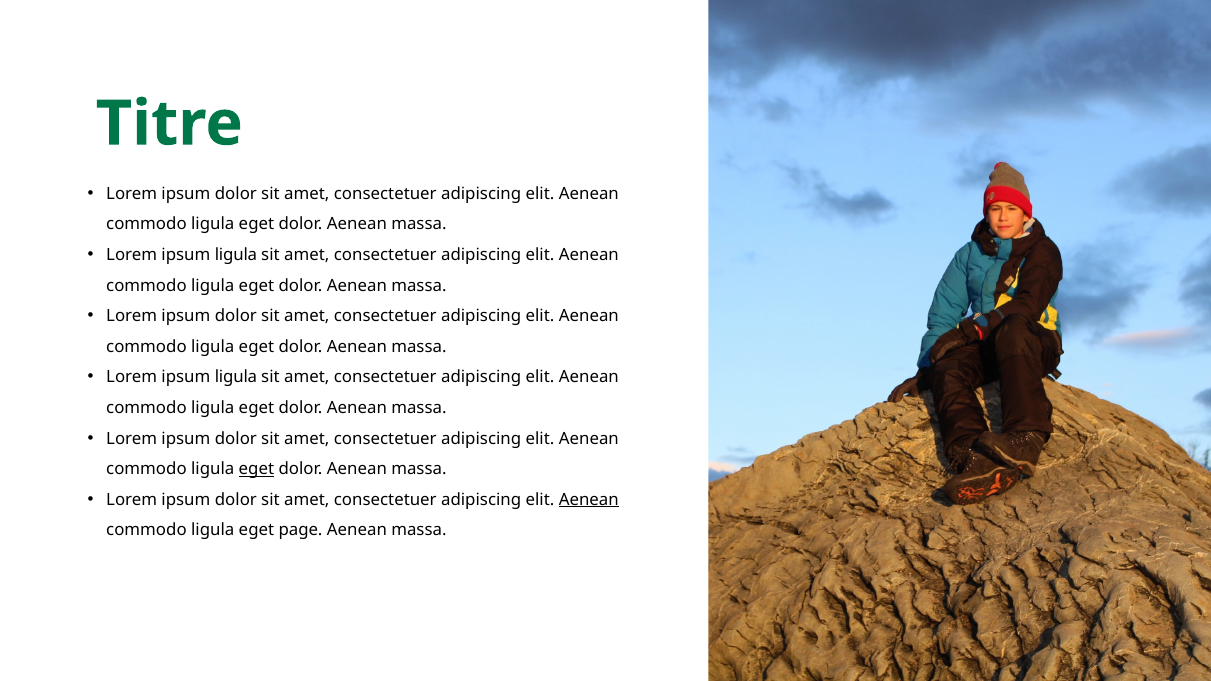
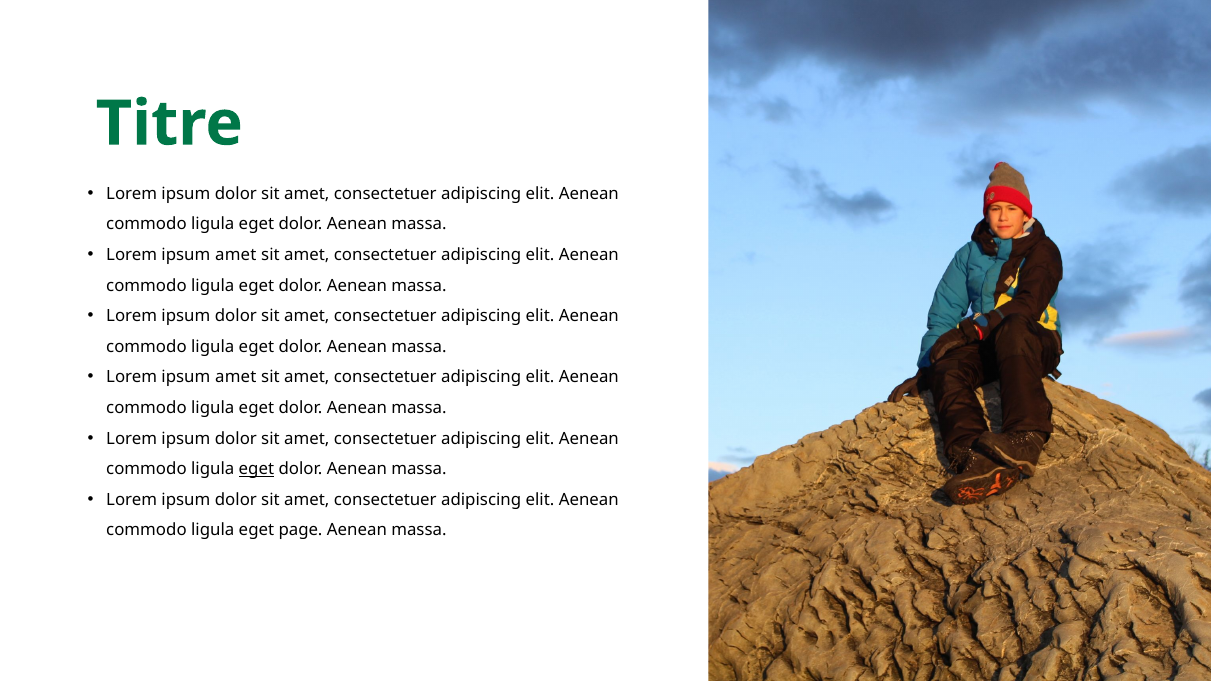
ligula: ligula -> amet (236, 255)
ligula: ligula -> amet (236, 377)
Aenean underline: present -> none (589, 500)
